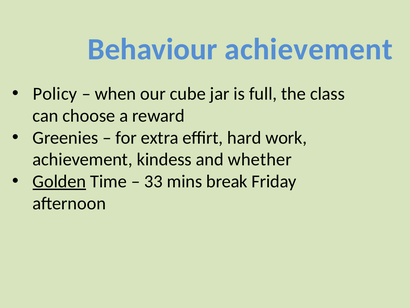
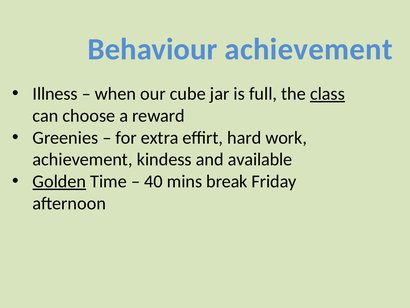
Policy: Policy -> Illness (55, 94)
class underline: none -> present (327, 94)
whether: whether -> available (260, 159)
33: 33 -> 40 (153, 181)
